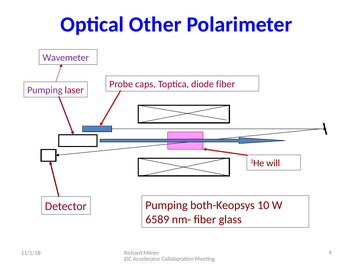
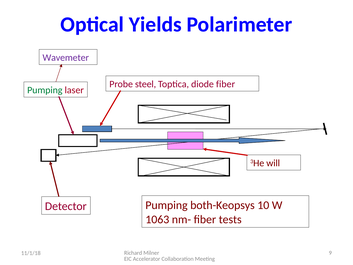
Other: Other -> Yields (155, 25)
caps: caps -> steel (146, 84)
Pumping colour: purple -> green (45, 90)
6589: 6589 -> 1063 (157, 219)
glass: glass -> tests (230, 219)
